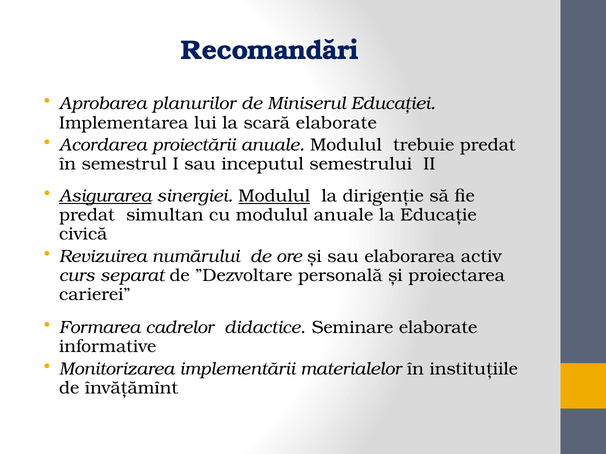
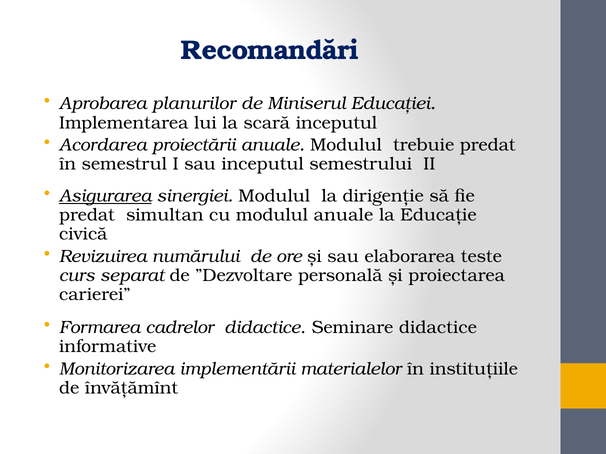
scară elaborate: elaborate -> inceputul (336, 123)
Modulul underline: present -> none (274, 196)
activ: activ -> teste (481, 257)
Seminare elaborate: elaborate -> didactice (438, 328)
